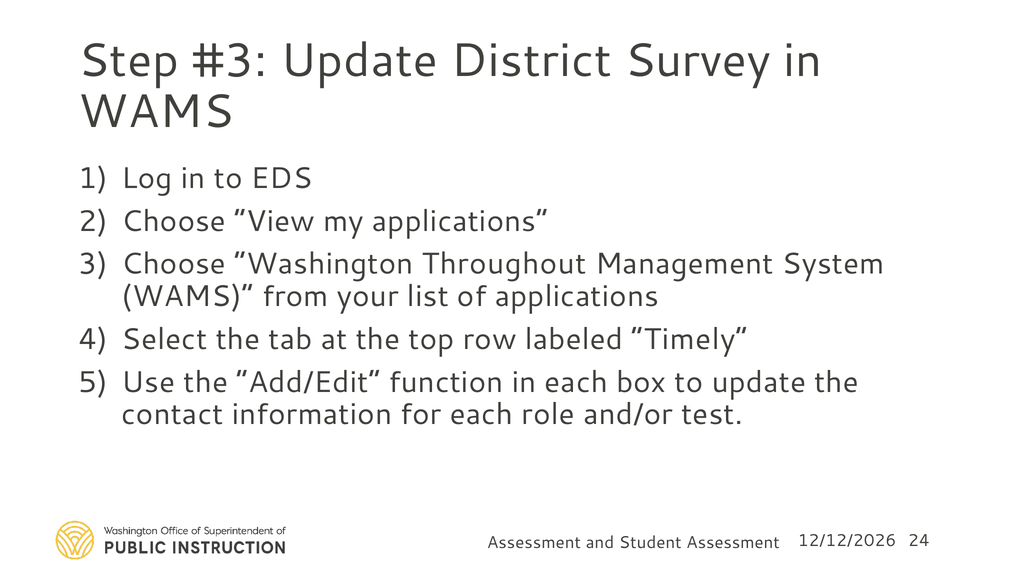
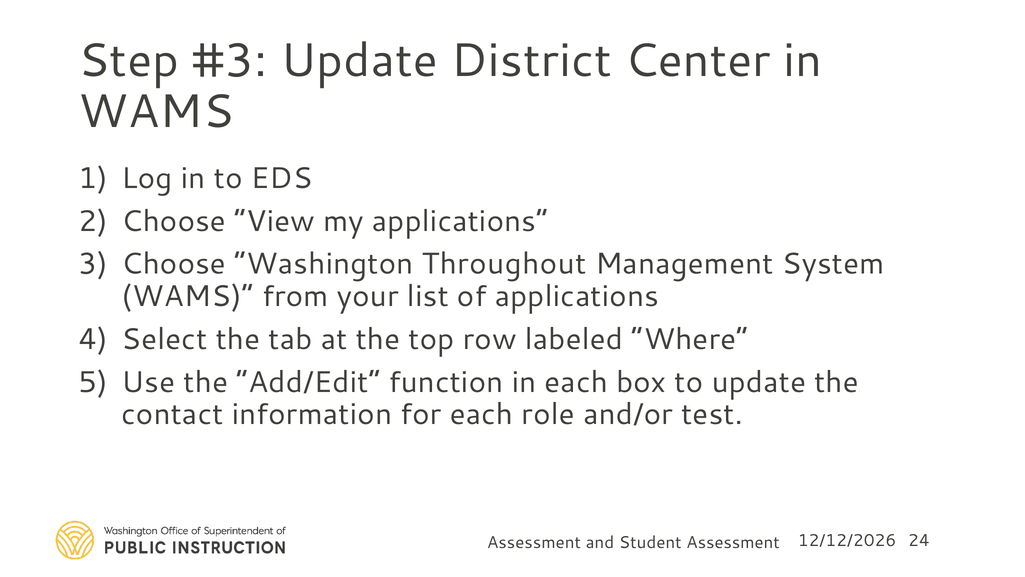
Survey: Survey -> Center (698, 61)
Timely: Timely -> Where (690, 339)
